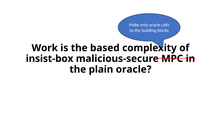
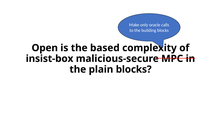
Work: Work -> Open (45, 48)
plain oracle: oracle -> blocks (134, 69)
